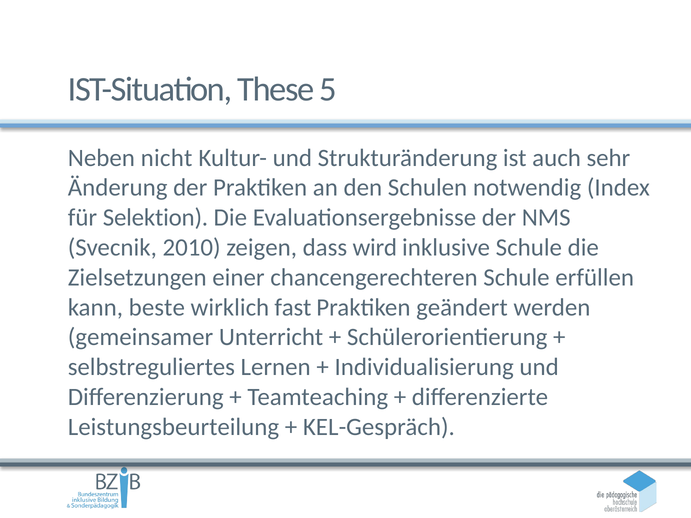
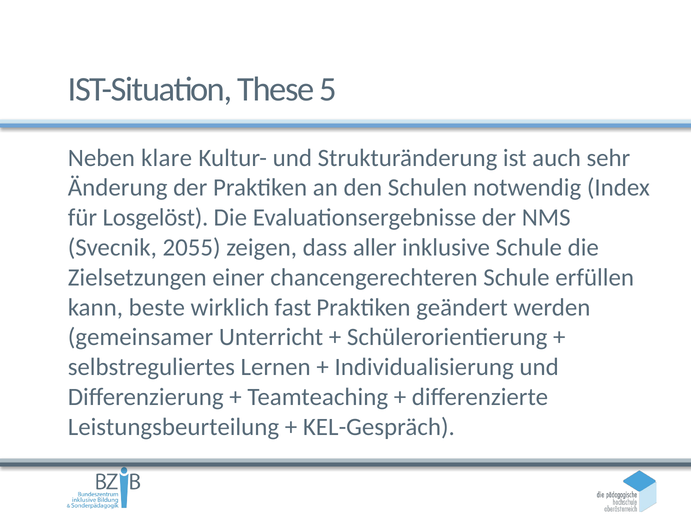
nicht: nicht -> klare (167, 158)
Selektion: Selektion -> Losgelöst (155, 218)
2010: 2010 -> 2055 (192, 248)
wird: wird -> aller (375, 248)
